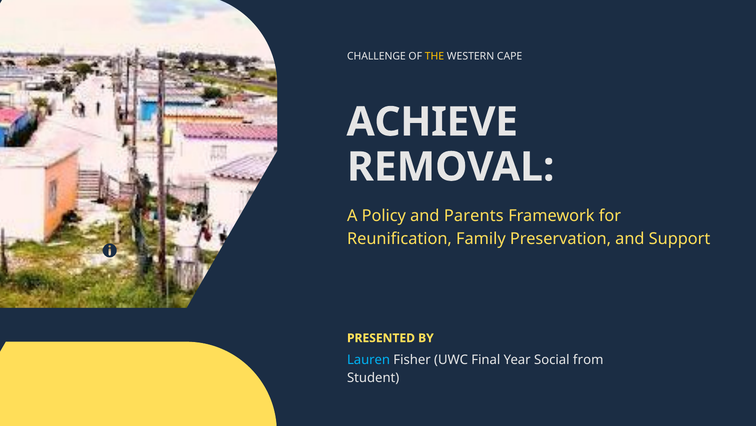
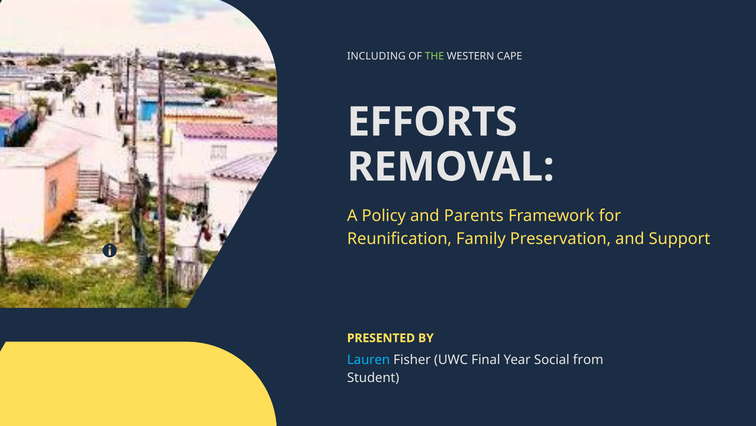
CHALLENGE: CHALLENGE -> INCLUDING (376, 56)
THE colour: yellow -> light green (434, 56)
ACHIEVE: ACHIEVE -> EFFORTS (432, 122)
